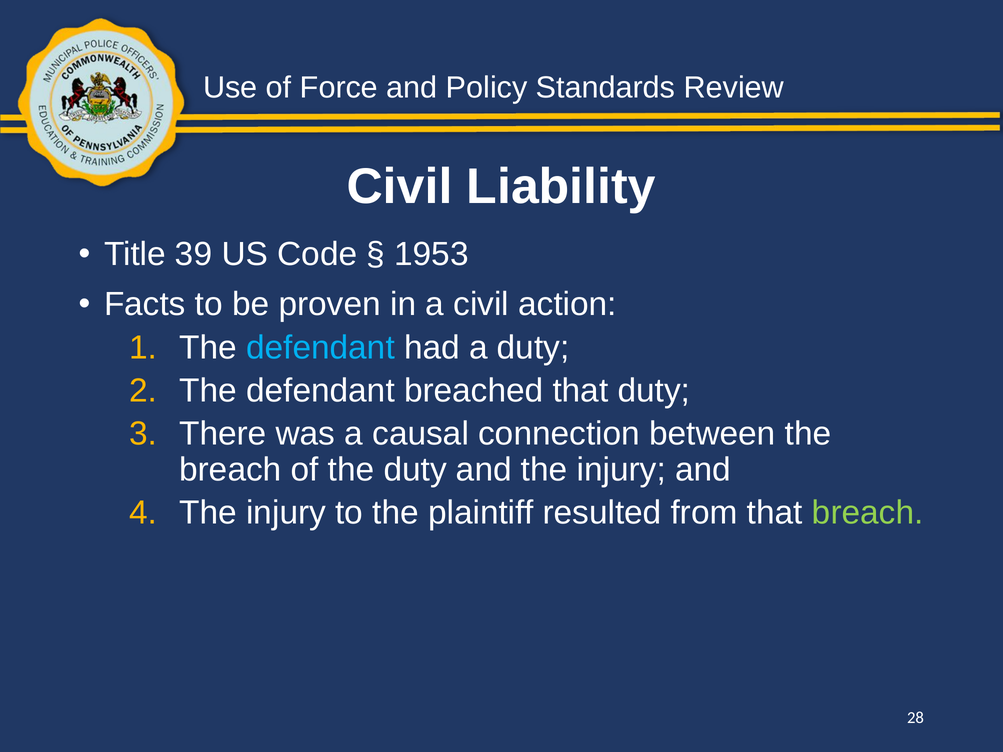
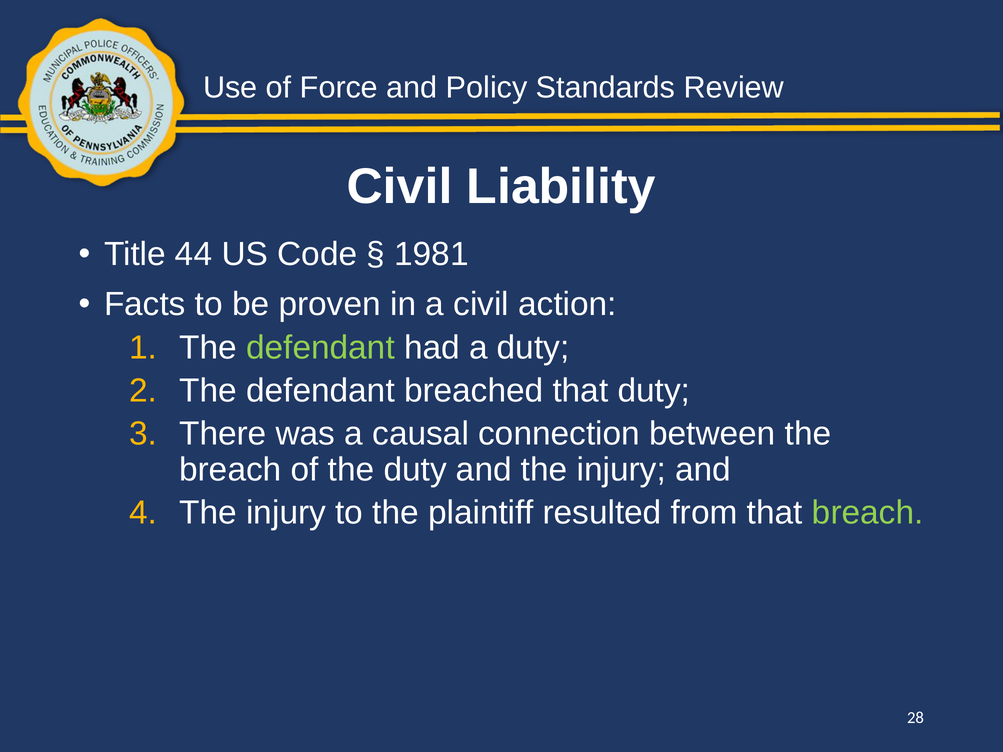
39: 39 -> 44 (194, 255)
1953: 1953 -> 1981 (431, 255)
defendant colour: light blue -> light green (320, 348)
